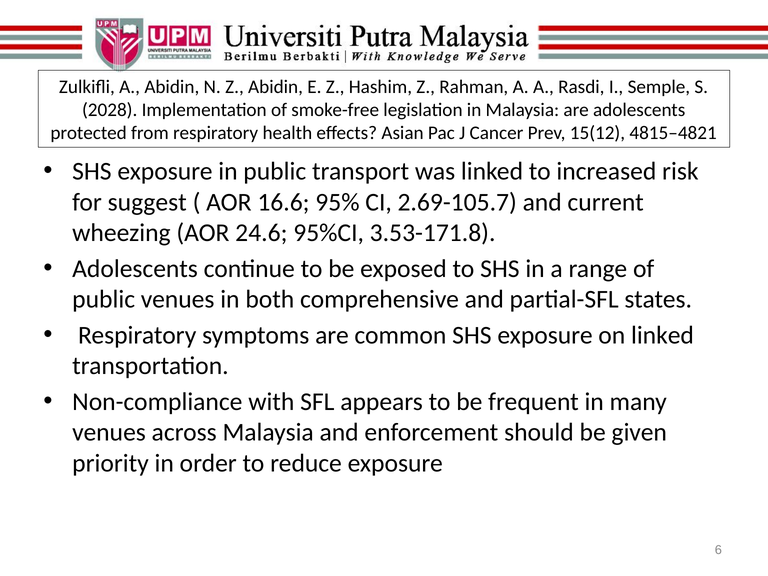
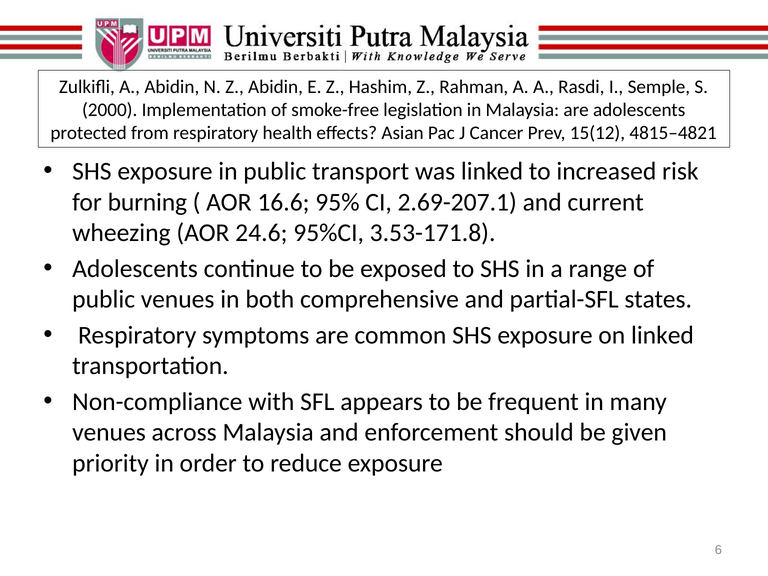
2028: 2028 -> 2000 (110, 110)
suggest: suggest -> burning (147, 202)
2.69-105.7: 2.69-105.7 -> 2.69-207.1 (457, 202)
